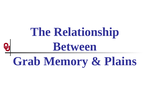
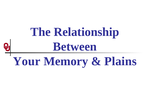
Grab: Grab -> Your (27, 61)
